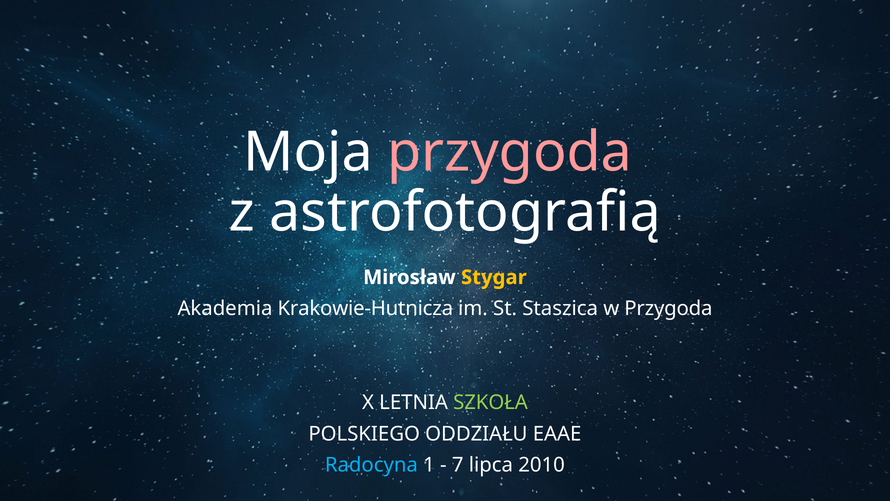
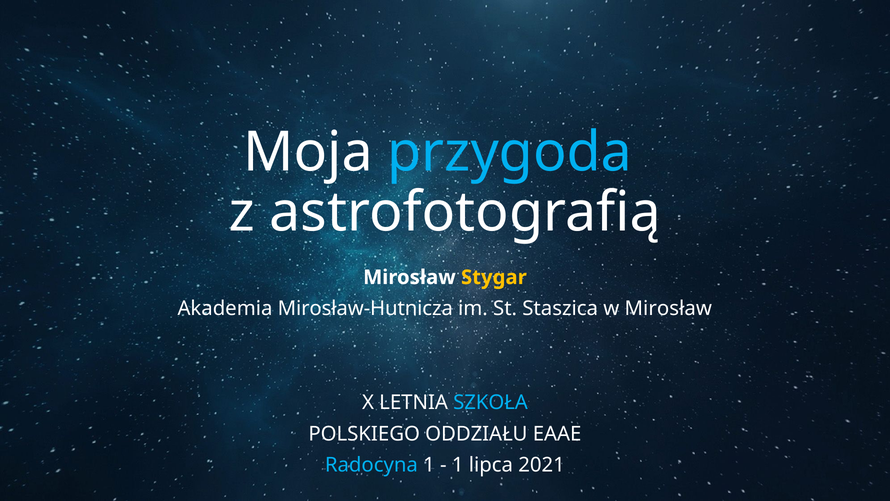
przygoda colour: pink -> light blue (510, 152)
Krakowie-Hutnicza: Krakowie-Hutnicza -> Mirosław-Hutnicza (365, 308)
w Przygoda: Przygoda -> Mirosław (668, 308)
SZKOŁA colour: light green -> light blue (491, 402)
7: 7 -> 1 (458, 465)
2010: 2010 -> 2021 (542, 465)
